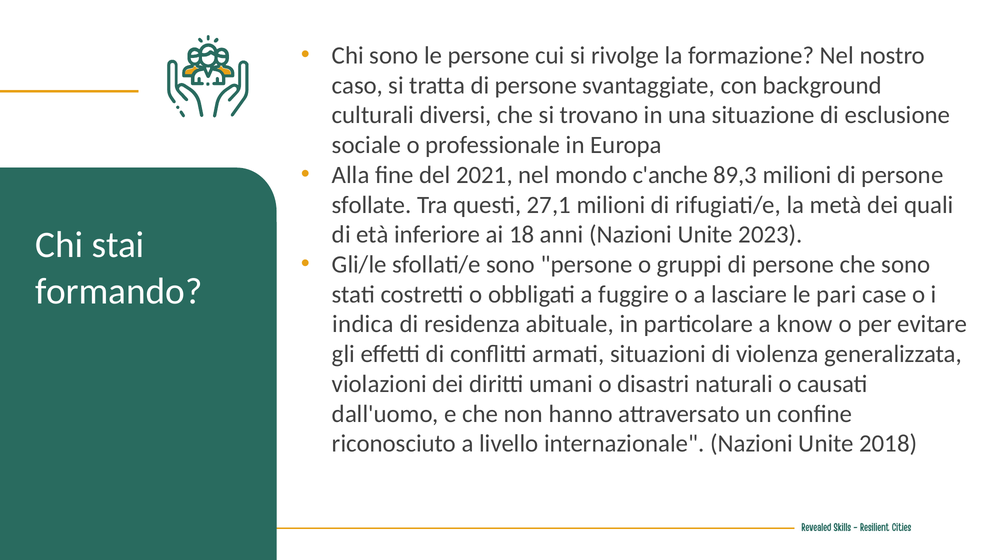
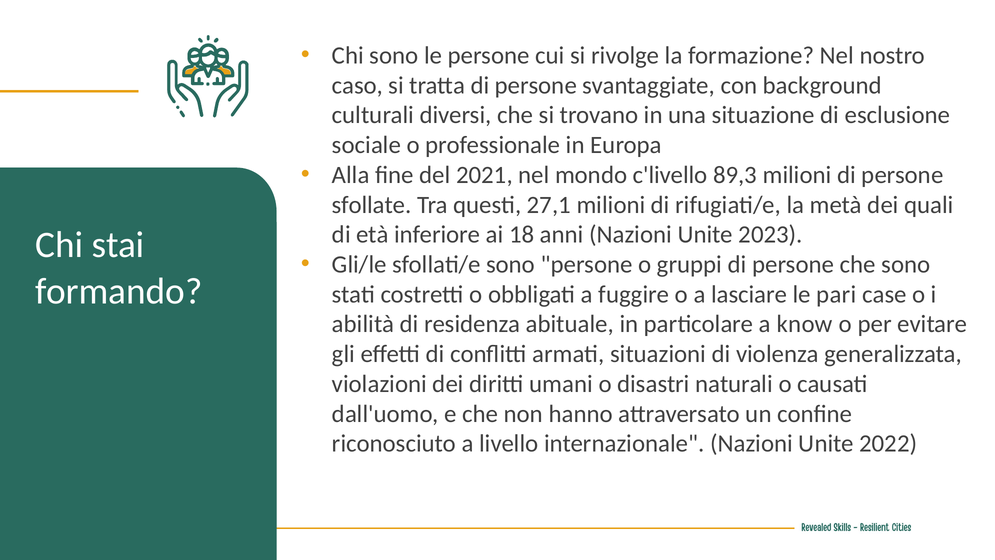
c'anche: c'anche -> c'livello (670, 175)
indica: indica -> abilità (363, 324)
2018: 2018 -> 2022 (888, 443)
